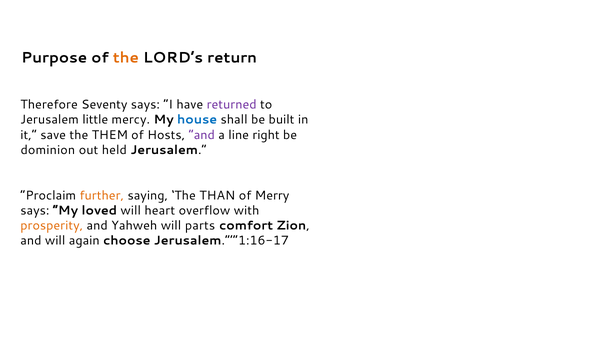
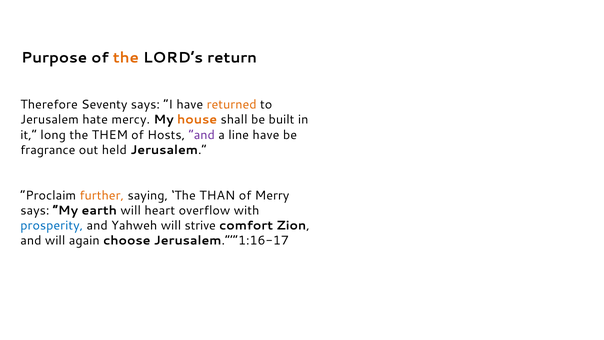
returned colour: purple -> orange (232, 105)
little: little -> hate (95, 120)
house colour: blue -> orange (197, 120)
save: save -> long (53, 135)
line right: right -> have (266, 135)
dominion: dominion -> fragrance (48, 150)
loved: loved -> earth (99, 210)
prosperity colour: orange -> blue (52, 225)
parts: parts -> strive (200, 225)
